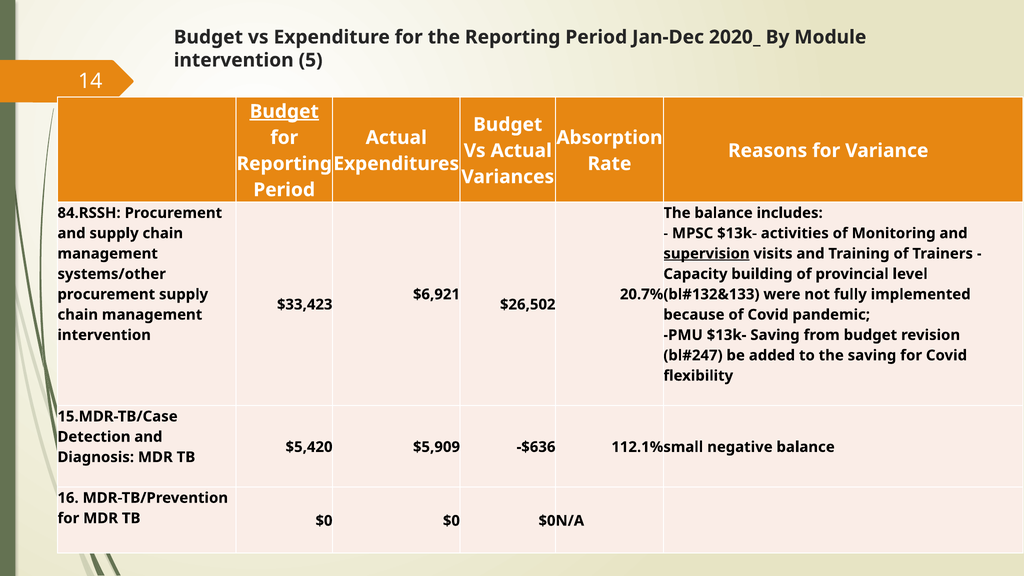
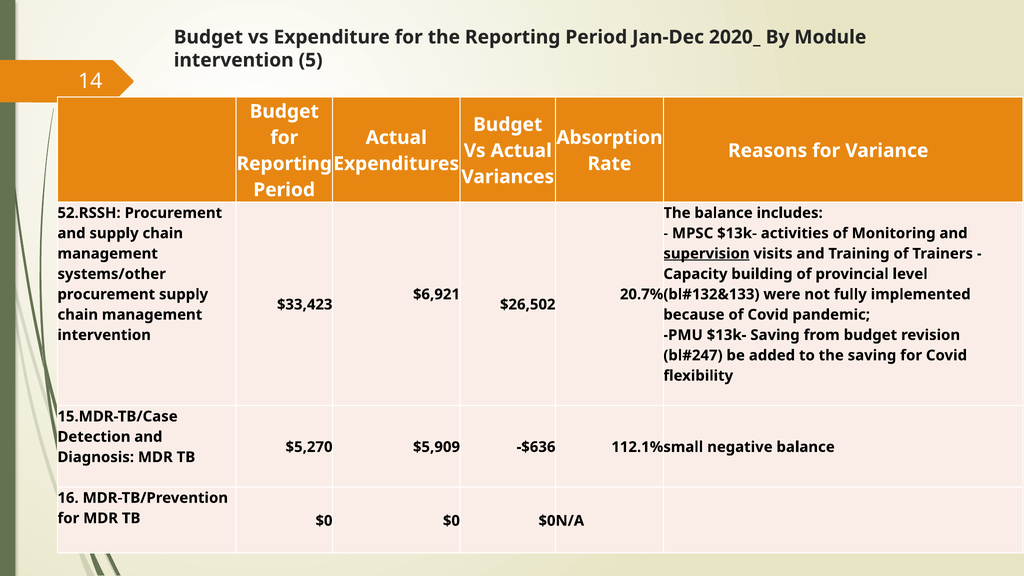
Budget underline: present -> none (284, 111)
84.RSSH: 84.RSSH -> 52.RSSH (89, 213)
$5,420: $5,420 -> $5,270 (309, 447)
